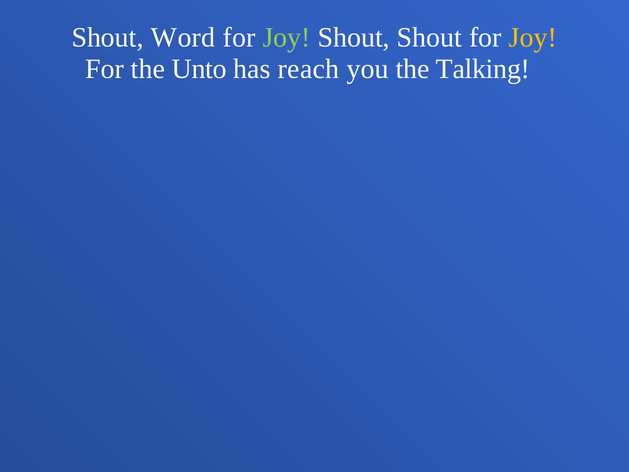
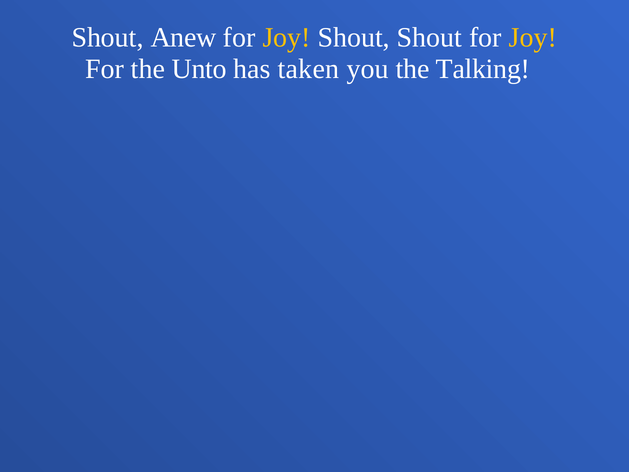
Word: Word -> Anew (183, 38)
Joy colour: light green -> yellow (287, 38)
reach: reach -> taken (309, 69)
